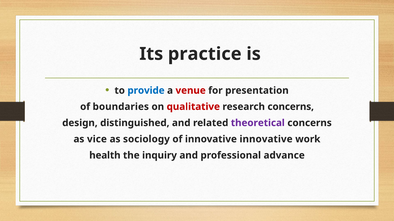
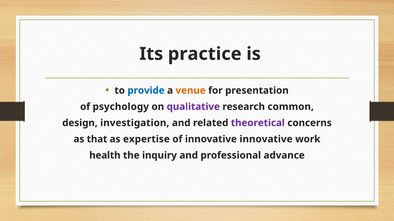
venue colour: red -> orange (191, 91)
boundaries: boundaries -> psychology (121, 107)
qualitative colour: red -> purple (193, 107)
research concerns: concerns -> common (291, 107)
distinguished: distinguished -> investigation (135, 123)
vice: vice -> that (97, 139)
sociology: sociology -> expertise (146, 139)
